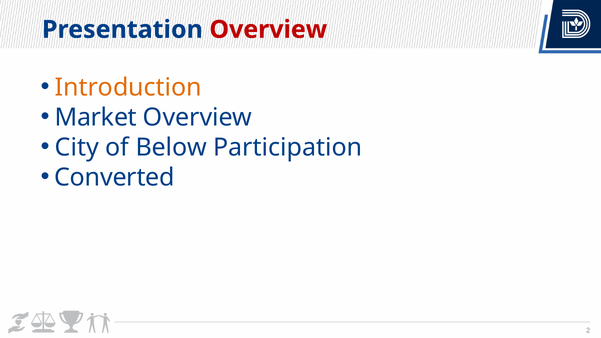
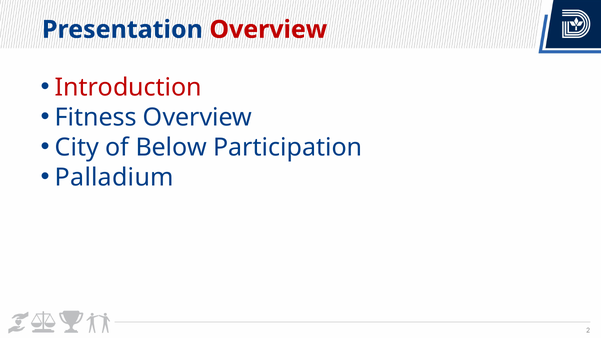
Introduction colour: orange -> red (128, 87)
Market: Market -> Fitness (96, 118)
Converted: Converted -> Palladium (114, 178)
